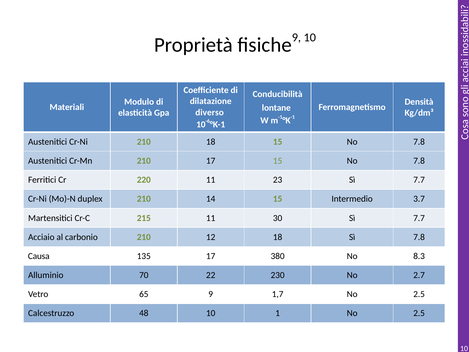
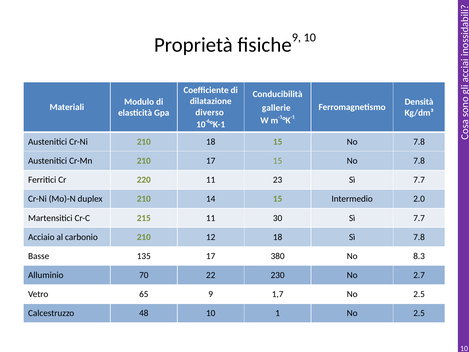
lontane: lontane -> gallerie (276, 108)
3.7: 3.7 -> 2.0 (419, 199)
Causa: Causa -> Basse (39, 256)
